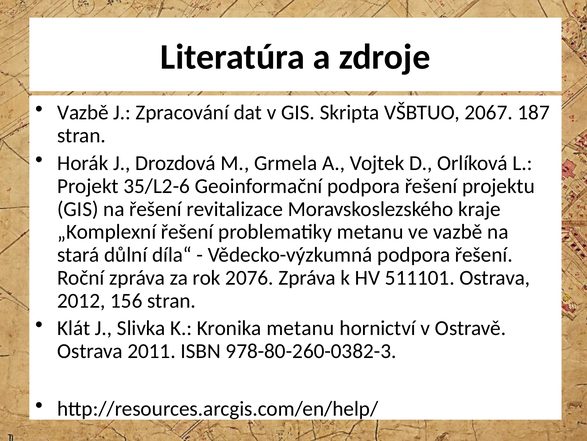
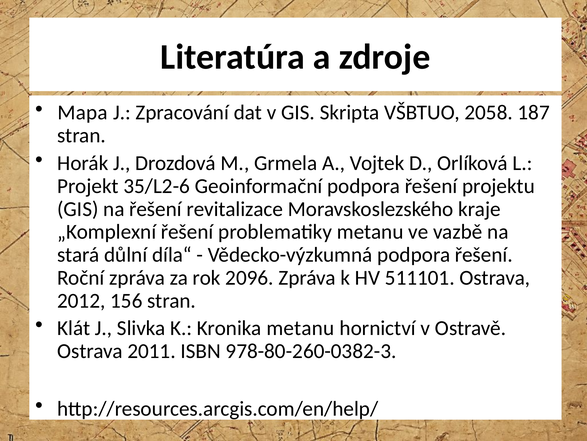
Vazbě: Vazbě -> Mapa (83, 112)
2067: 2067 -> 2058 (489, 112)
2076: 2076 -> 2096 (249, 277)
